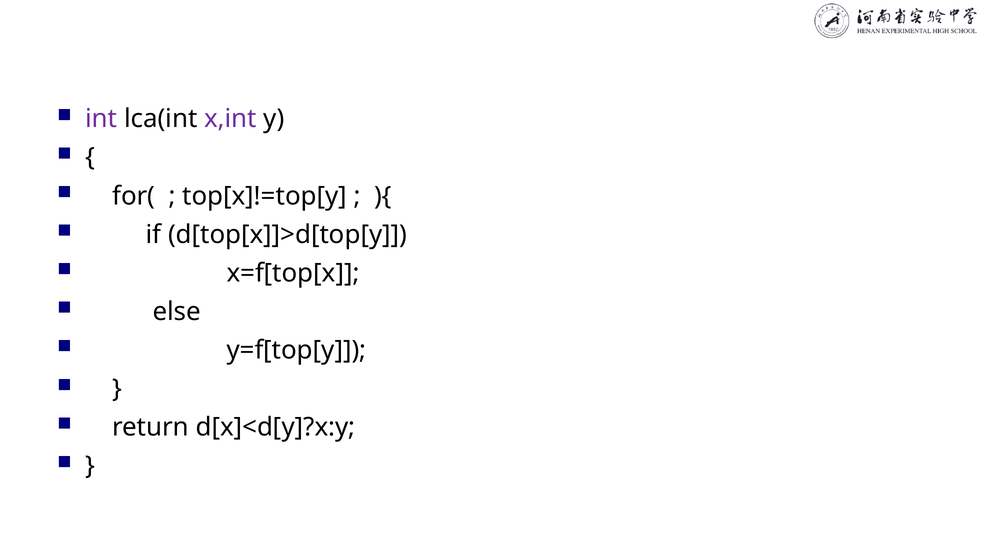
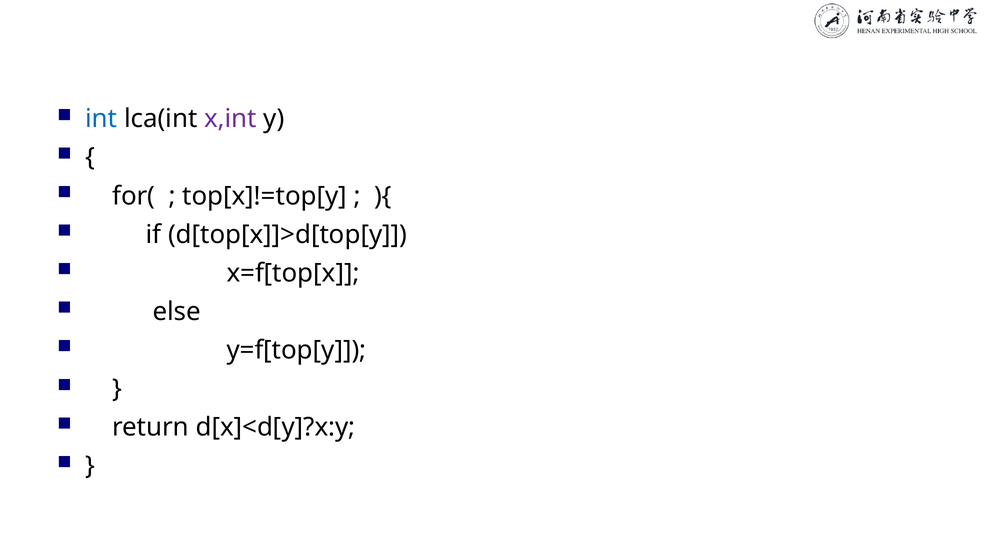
int colour: purple -> blue (101, 119)
